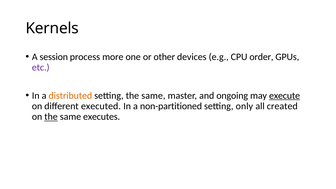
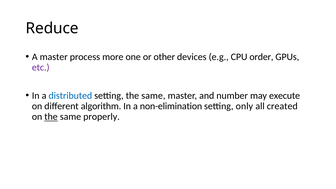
Kernels: Kernels -> Reduce (52, 28)
A session: session -> master (54, 57)
distributed colour: orange -> blue (70, 96)
ongoing: ongoing -> number (232, 96)
execute underline: present -> none (285, 96)
executed: executed -> algorithm (101, 106)
non-partitioned: non-partitioned -> non-elimination (171, 106)
executes: executes -> properly (102, 117)
